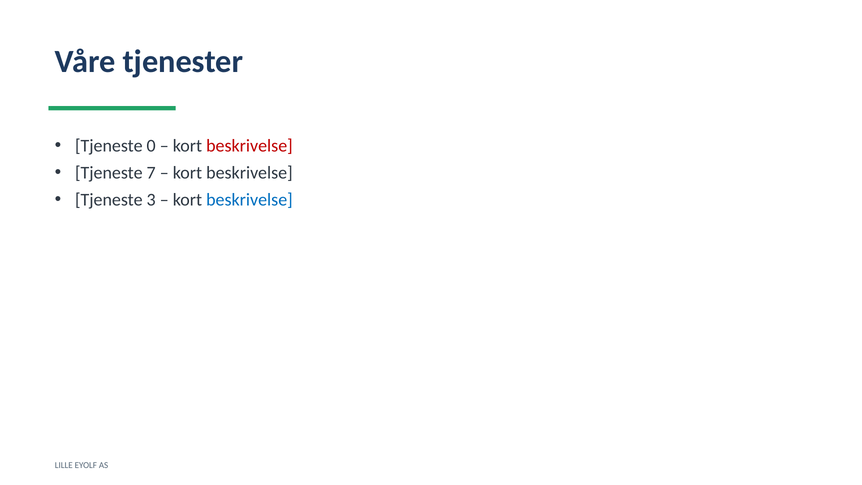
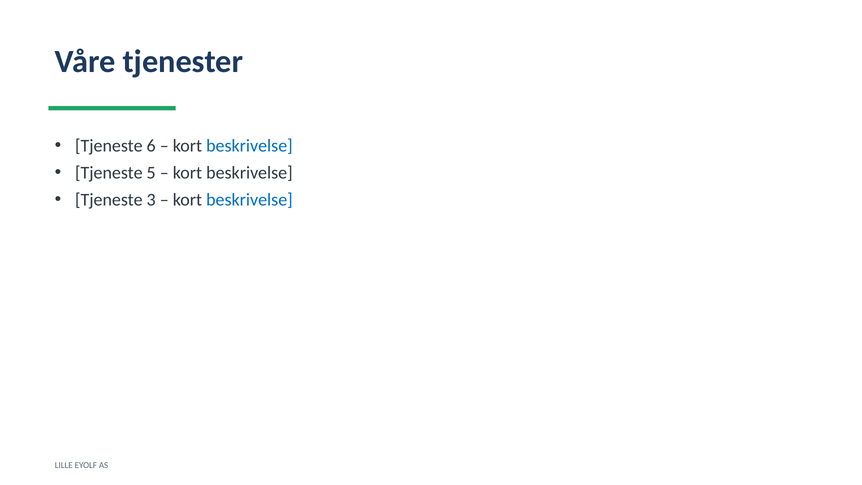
0: 0 -> 6 (151, 146)
beskrivelse colour: red -> blue (249, 146)
7: 7 -> 5 (151, 173)
